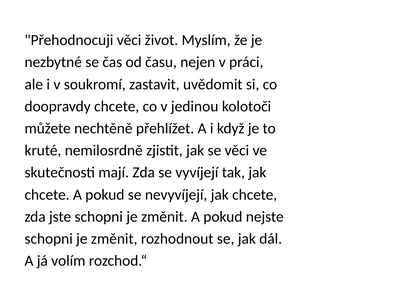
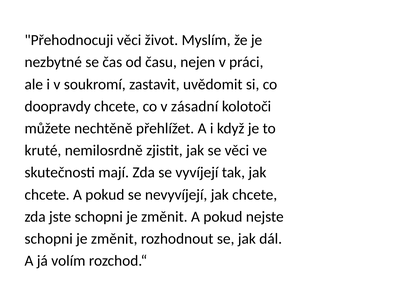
jedinou: jedinou -> zásadní (195, 106)
